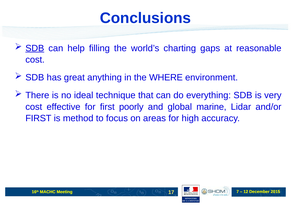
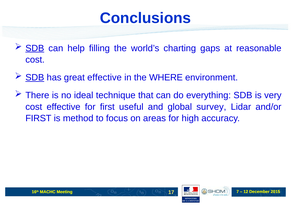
SDB underline: none -> present (35, 77)
great anything: anything -> effective (105, 77)
poorly: poorly -> useful (131, 106)
marine: marine -> survey (211, 106)
